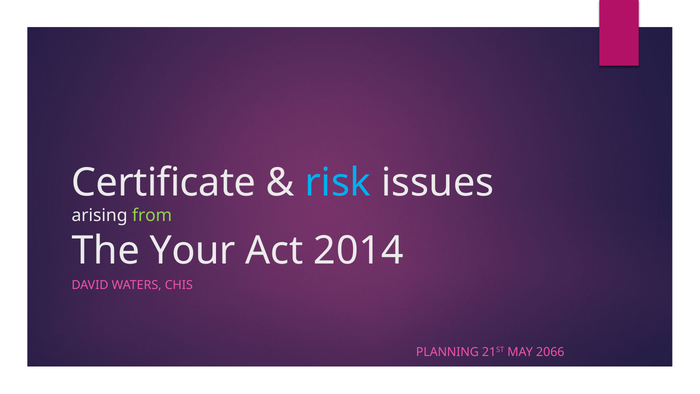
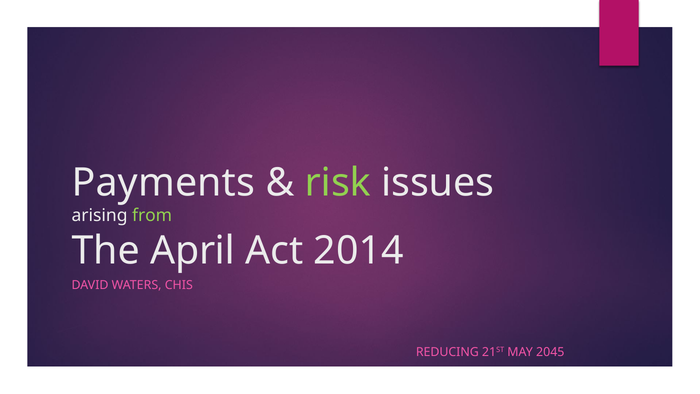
Certificate: Certificate -> Payments (163, 183)
risk colour: light blue -> light green (338, 183)
Your: Your -> April (193, 251)
PLANNING: PLANNING -> REDUCING (447, 352)
2066: 2066 -> 2045 (550, 352)
